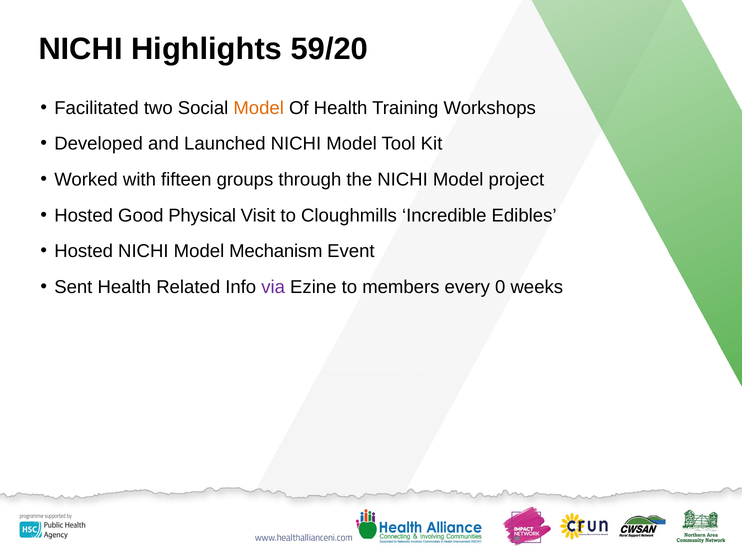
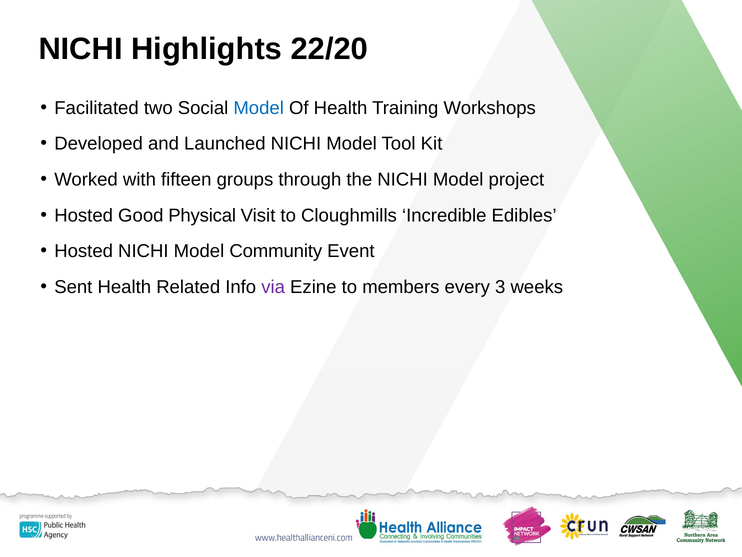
59/20: 59/20 -> 22/20 (329, 49)
Model colour: orange -> blue (259, 108)
Mechanism: Mechanism -> Community (276, 251)
0: 0 -> 3 (500, 287)
